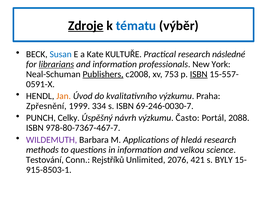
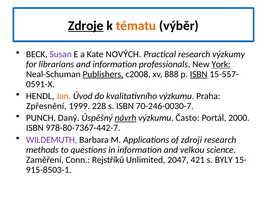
tématu colour: blue -> orange (136, 26)
Susan colour: blue -> purple (61, 54)
KULTUŘE: KULTUŘE -> NOVÝCH (123, 54)
následné: následné -> výzkumy (229, 54)
librarians underline: present -> none (56, 64)
York underline: none -> present (221, 64)
753: 753 -> 888 (172, 74)
334: 334 -> 228 (99, 106)
69-246-0030-7: 69-246-0030-7 -> 70-246-0030-7 (165, 106)
Celky: Celky -> Daný (69, 118)
návrh underline: none -> present (125, 118)
2088: 2088 -> 2000 (239, 118)
978-80-7367-467-7: 978-80-7367-467-7 -> 978-80-7367-442-7 (83, 128)
hledá: hledá -> zdroji (191, 140)
Testování: Testování -> Zaměření (45, 160)
2076: 2076 -> 2047 (178, 160)
